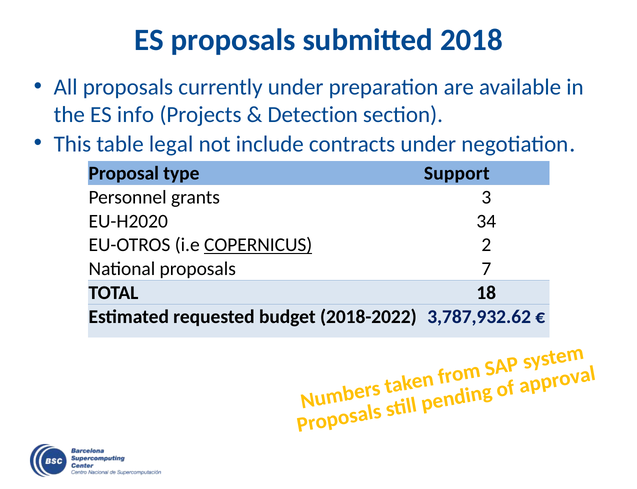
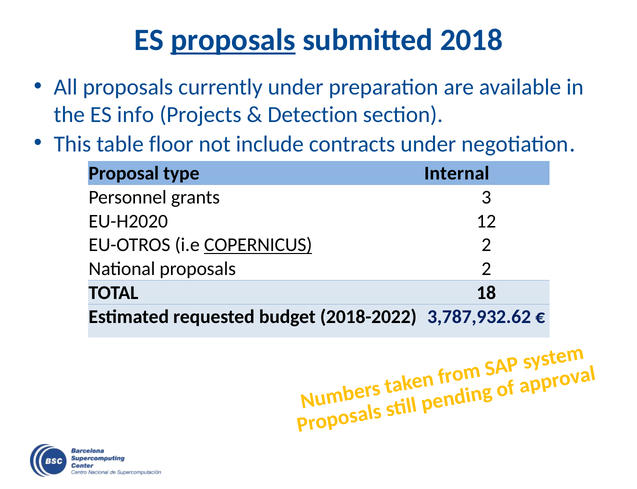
proposals underline: none -> present (233, 40)
legal: legal -> floor (171, 144)
Support: Support -> Internal (457, 173)
34: 34 -> 12 (486, 221)
proposals 7: 7 -> 2 (486, 269)
